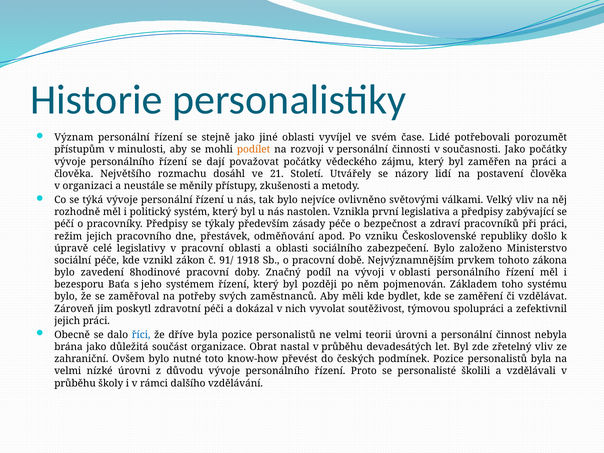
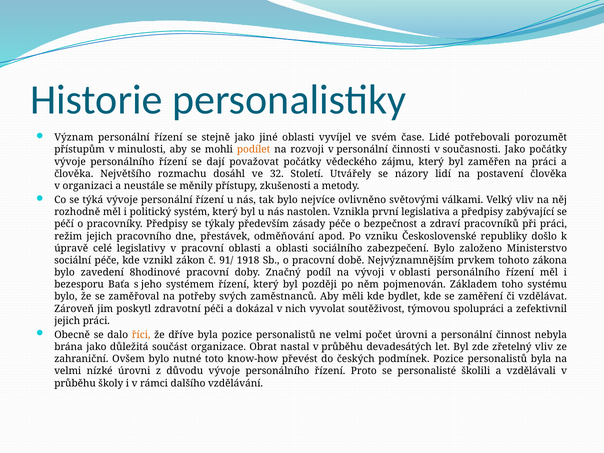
21: 21 -> 32 (277, 174)
říci colour: blue -> orange (141, 335)
teorii: teorii -> počet (379, 335)
